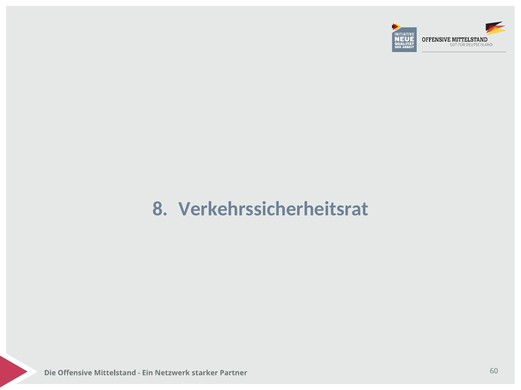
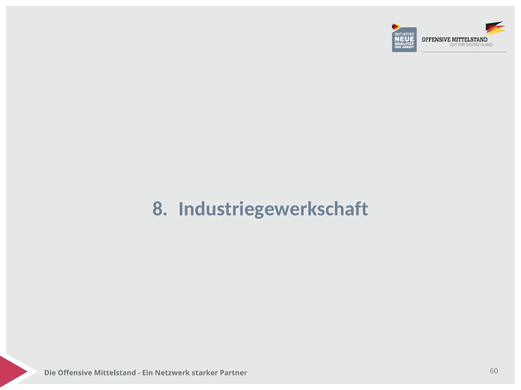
Verkehrssicherheitsrat: Verkehrssicherheitsrat -> Industriegewerkschaft (273, 209)
